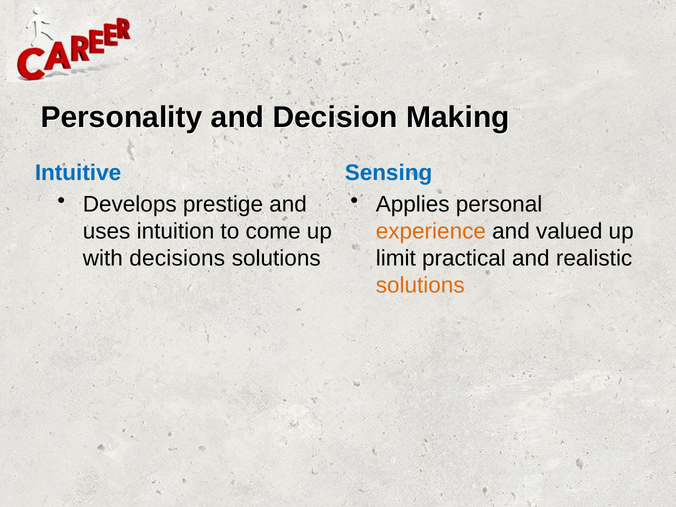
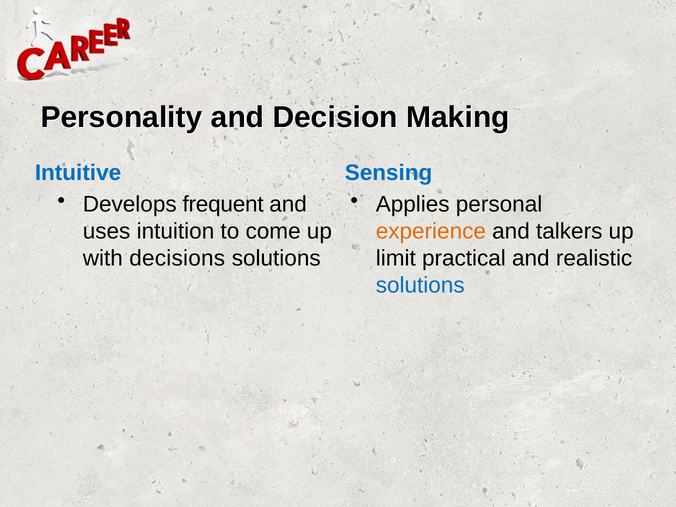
prestige: prestige -> frequent (223, 204)
valued: valued -> talkers (569, 231)
solutions colour: orange -> blue (420, 286)
